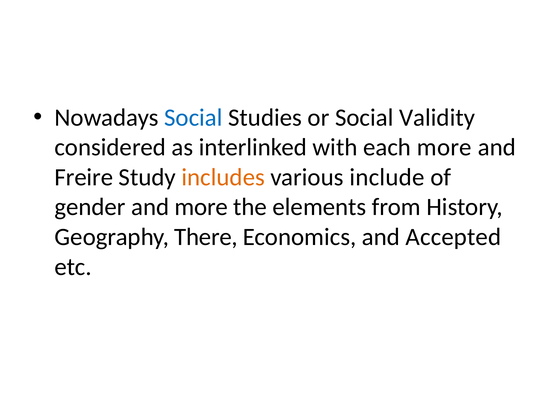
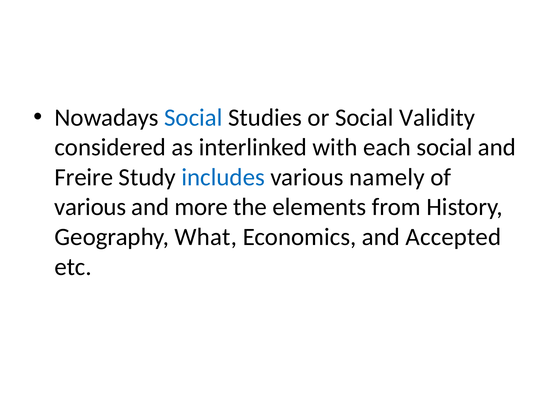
each more: more -> social (445, 147)
includes colour: orange -> blue (223, 177)
include: include -> namely (387, 177)
gender: gender -> various (90, 207)
There: There -> What (206, 237)
